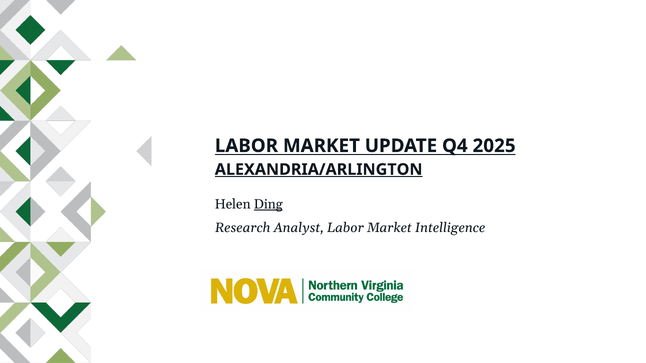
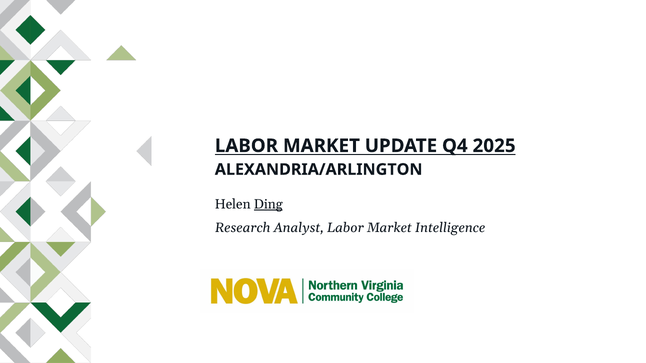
ALEXANDRIA/ARLINGTON underline: present -> none (319, 170)
